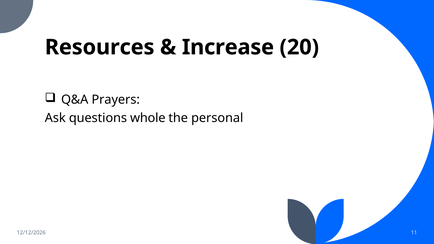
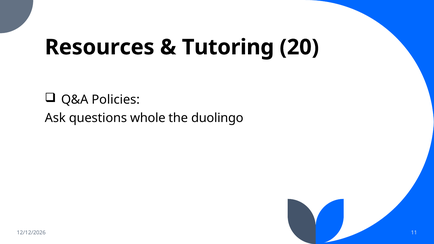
Increase: Increase -> Tutoring (228, 47)
Prayers: Prayers -> Policies (116, 100)
personal: personal -> duolingo (217, 118)
